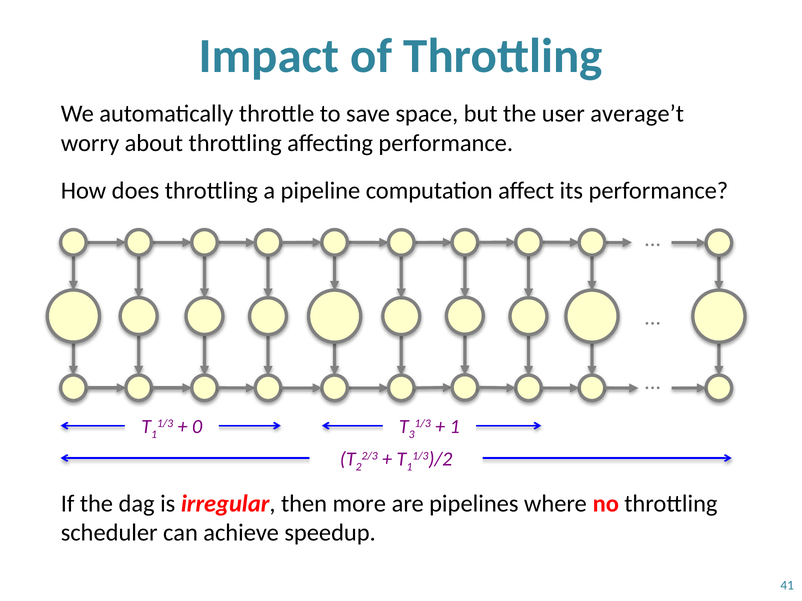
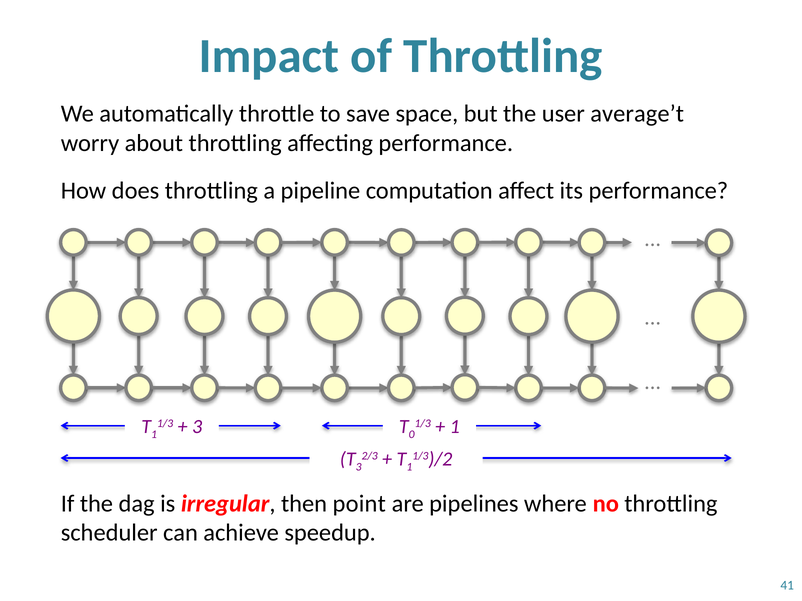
0: 0 -> 3 (197, 427)
3: 3 -> 0 (412, 435)
2: 2 -> 3 (359, 467)
more: more -> point (359, 504)
